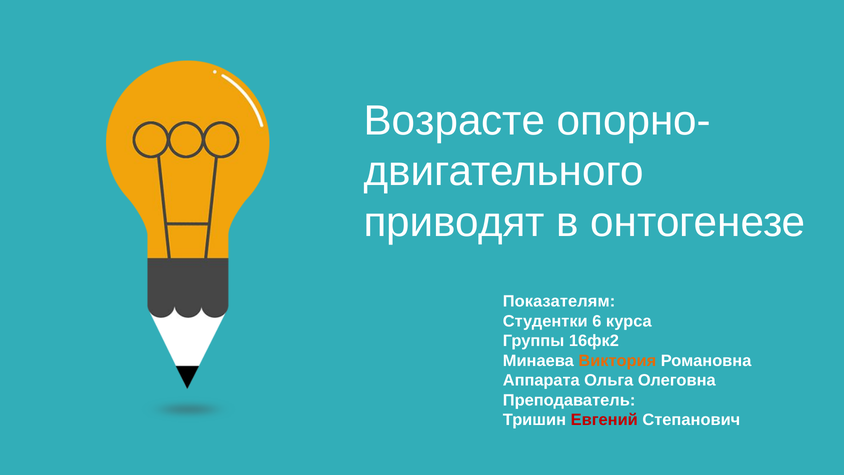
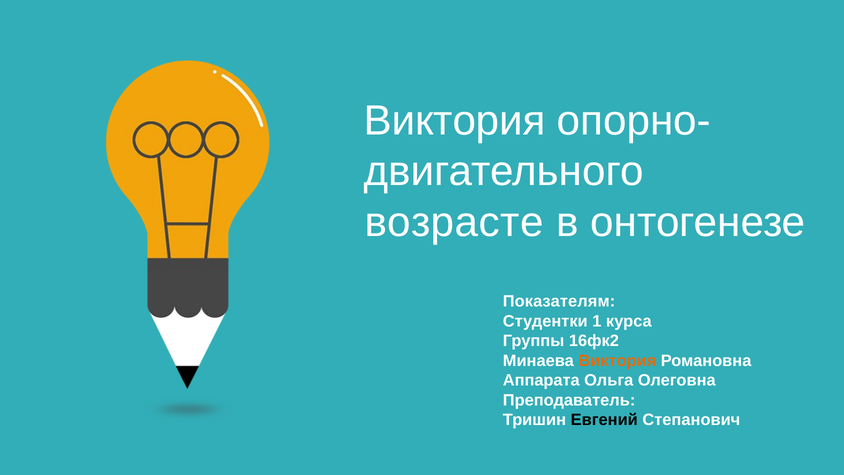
Возрасте: Возрасте -> Виктория (455, 121)
приводят: приводят -> возрасте (454, 222)
6: 6 -> 1 (597, 321)
Евгений colour: red -> black (604, 420)
